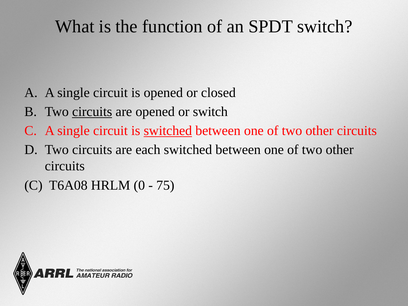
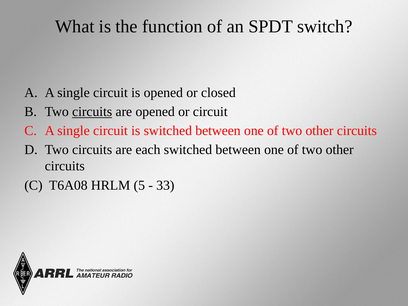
or switch: switch -> circuit (210, 112)
switched underline: present -> none (168, 131)
0: 0 -> 5 (139, 185)
75: 75 -> 33 (165, 185)
